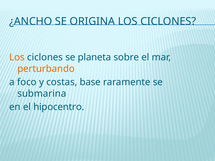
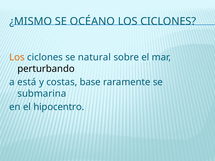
¿ANCHO: ¿ANCHO -> ¿MISMO (31, 21)
ORIGINA: ORIGINA -> OCÉANO (92, 21)
planeta: planeta -> natural (94, 57)
perturbando colour: orange -> black (46, 69)
foco: foco -> está (27, 82)
